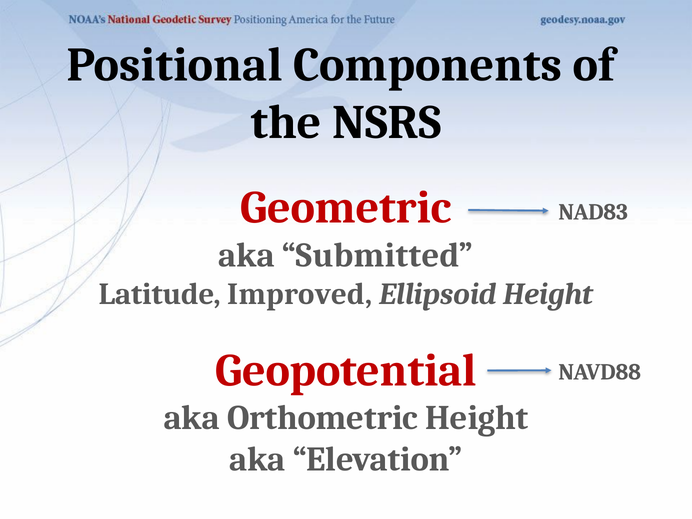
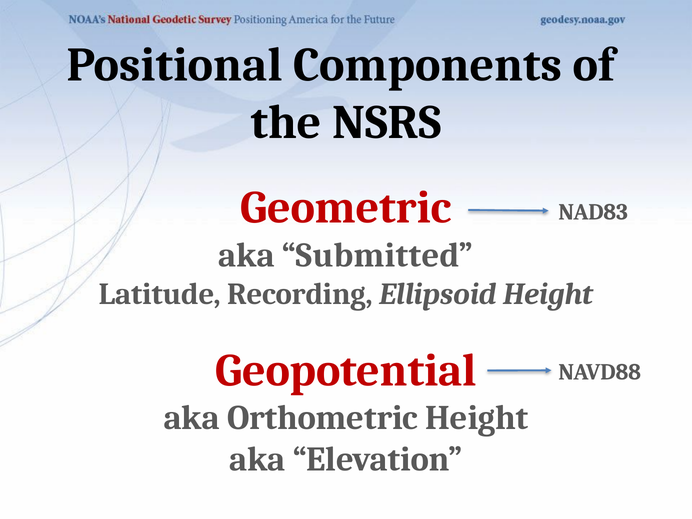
Improved: Improved -> Recording (300, 294)
